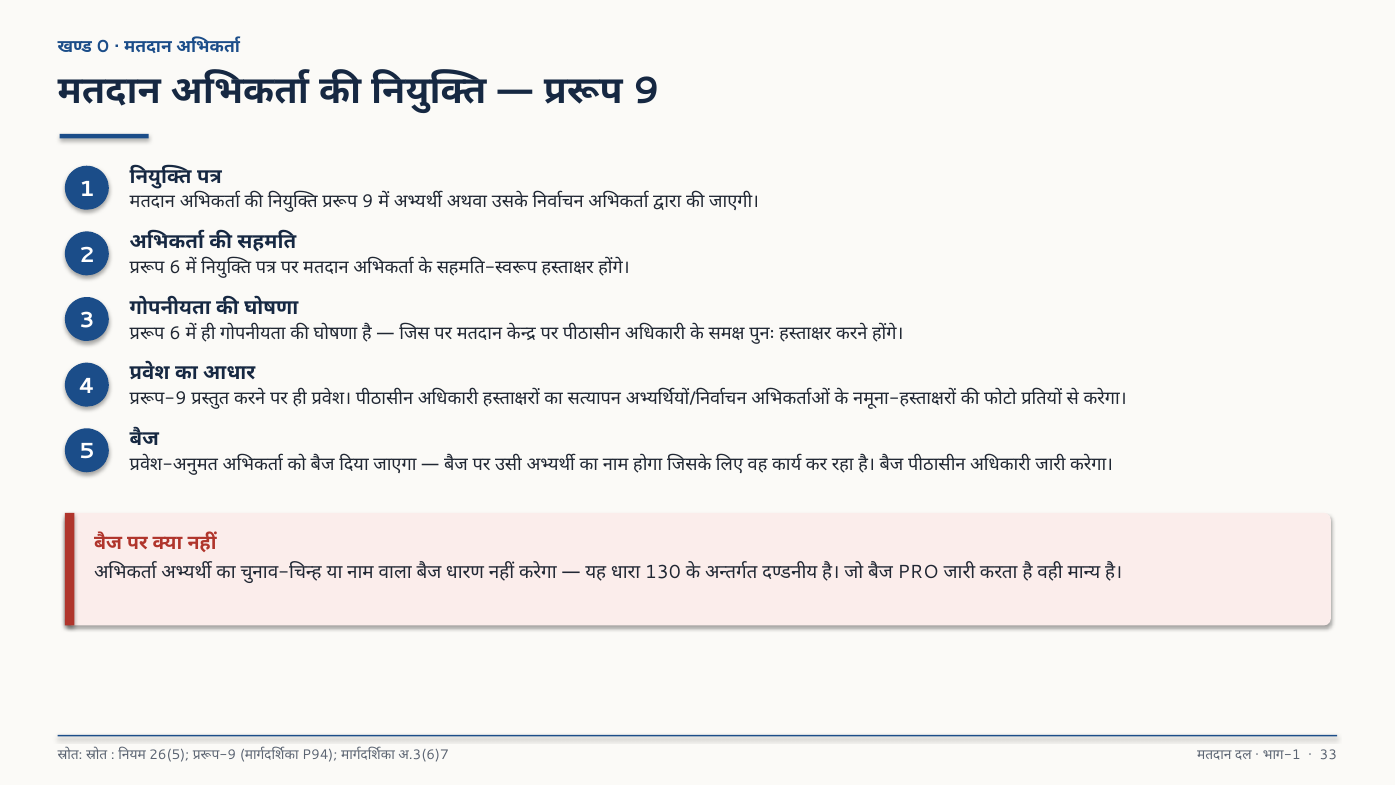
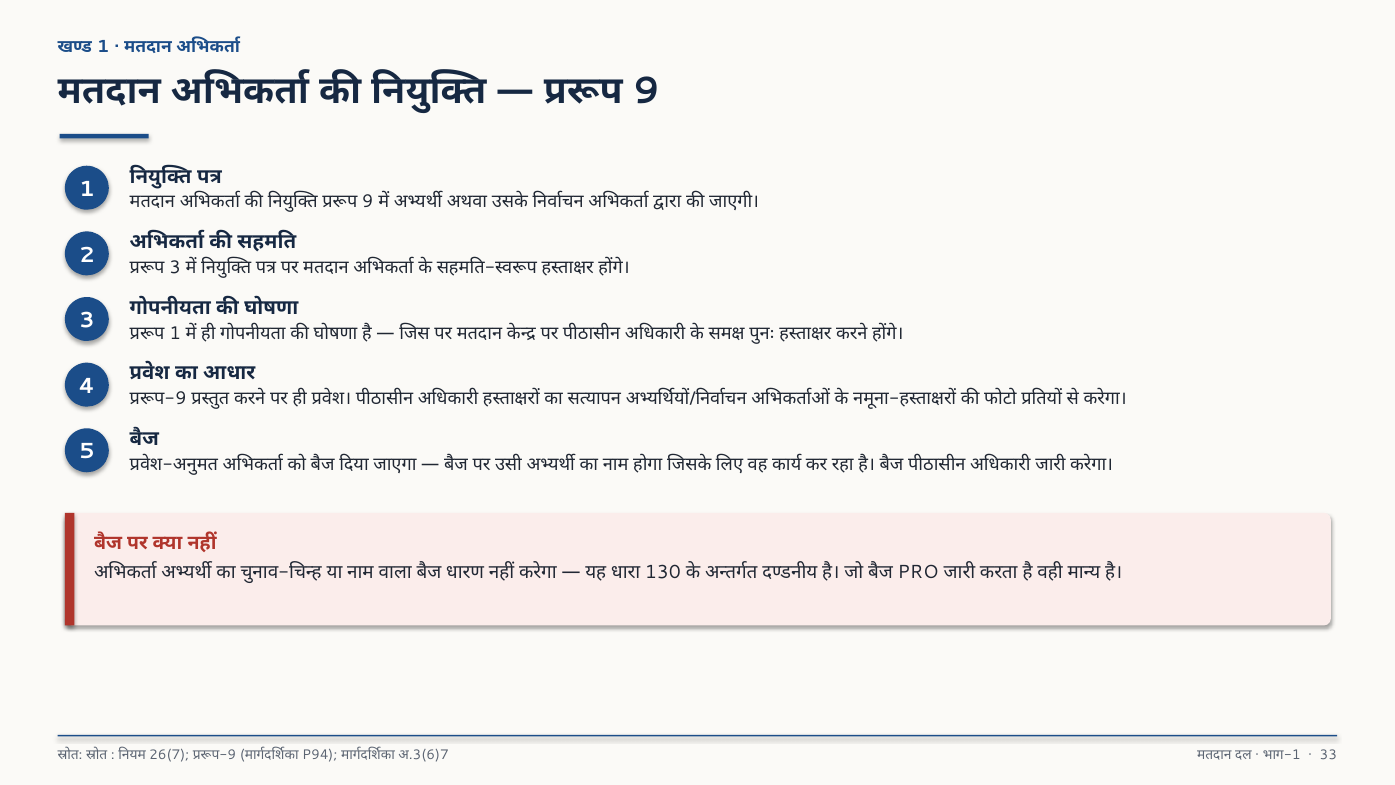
0: 0 -> 1 (103, 46)
6: 6 -> 3 (175, 267)
6: 6 -> 1 (175, 333)
26(5: 26(5 -> 26(7 (169, 755)
